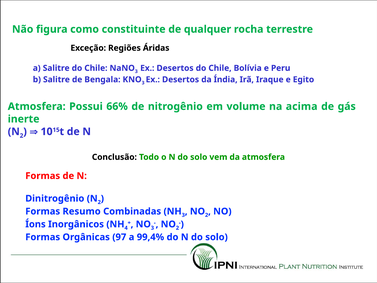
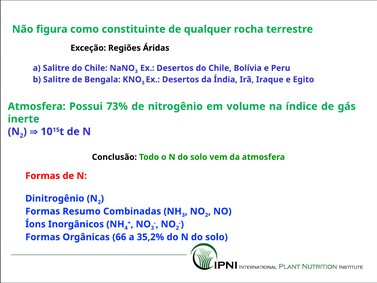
66%: 66% -> 73% (117, 106)
acima: acima -> índice (302, 106)
97: 97 -> 66 (119, 237)
99,4%: 99,4% -> 35,2% (150, 237)
